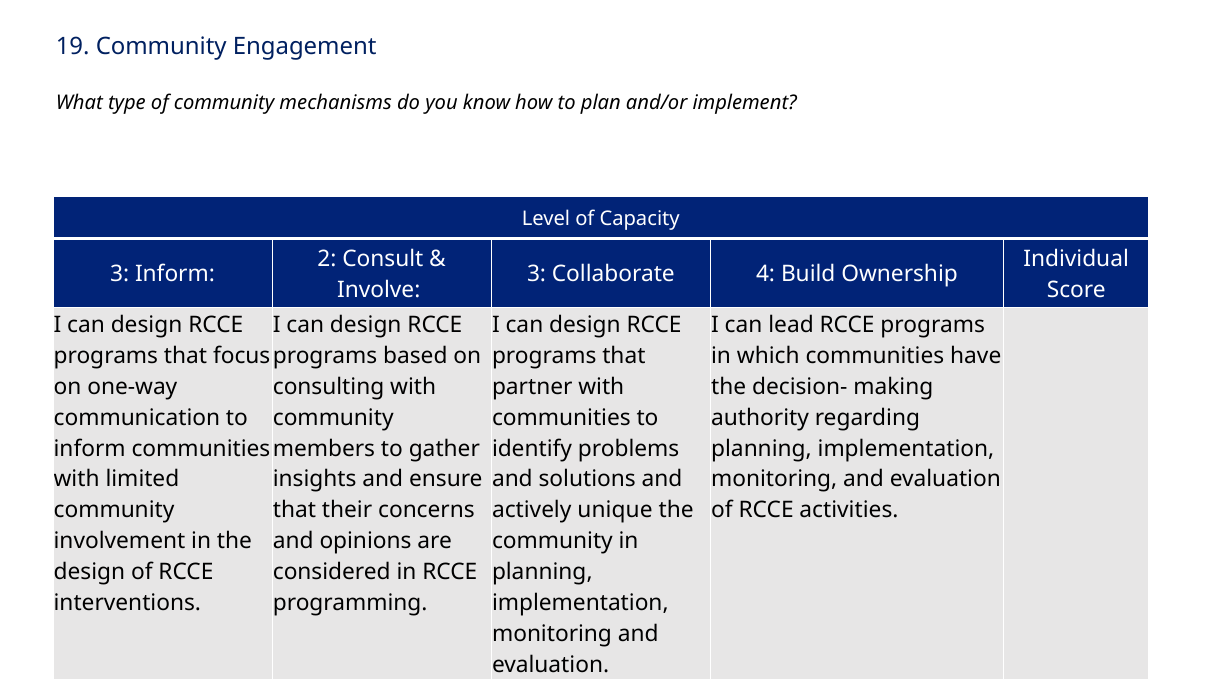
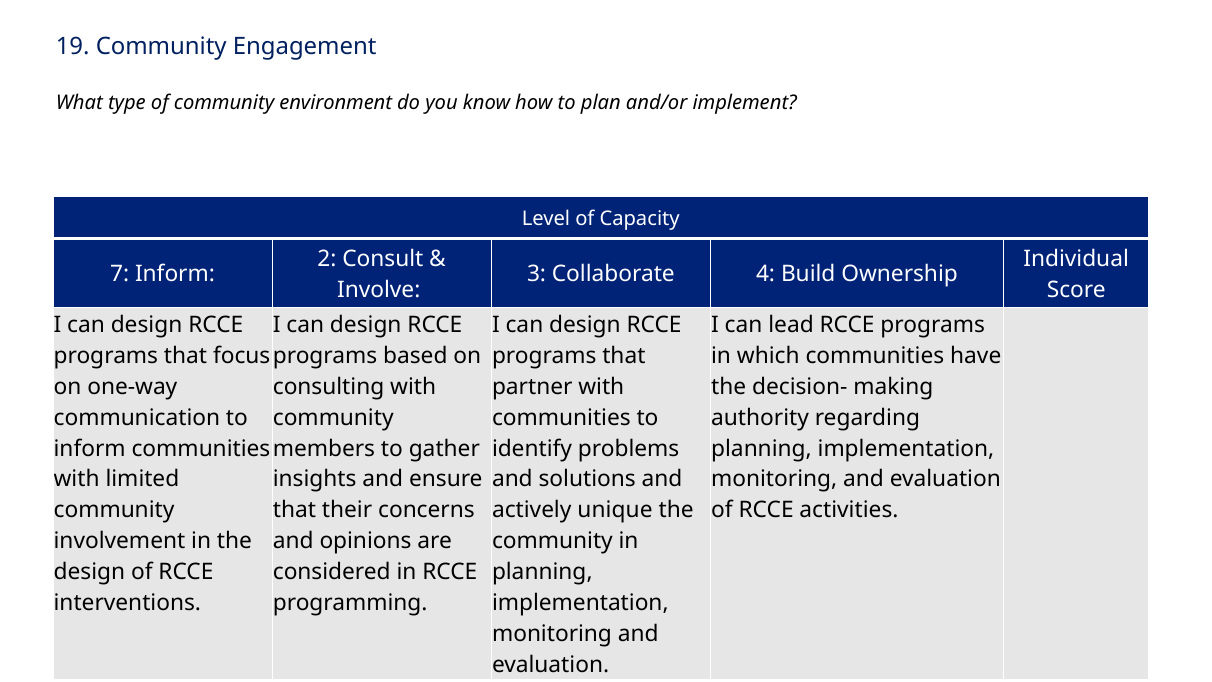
mechanisms: mechanisms -> environment (336, 103)
3: 3 -> 7 (120, 274)
